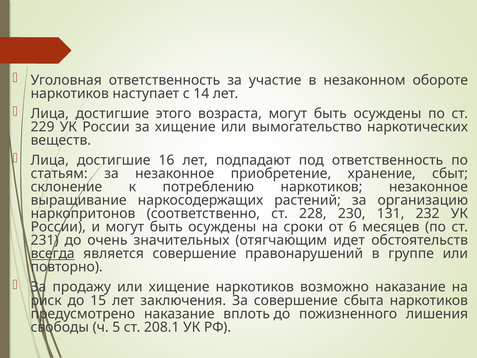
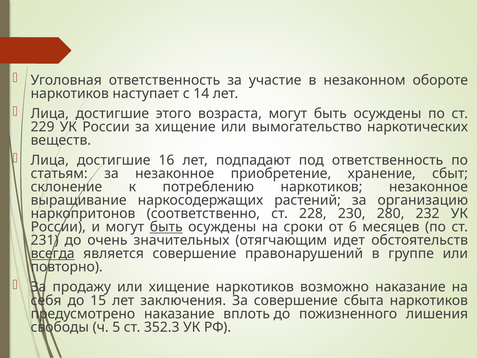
131: 131 -> 280 (391, 213)
быть underline: none -> present (166, 227)
риск: риск -> себя (46, 300)
208.1: 208.1 -> 352.3 (162, 327)
